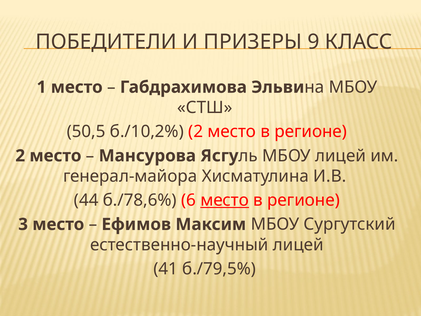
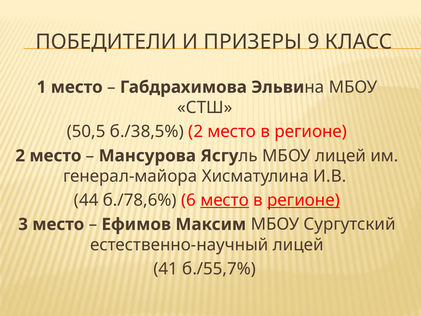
б./10,2%: б./10,2% -> б./38,5% (147, 132)
регионе underline: none -> present (304, 200)
б./79,5%: б./79,5% -> б./55,7% (219, 269)
